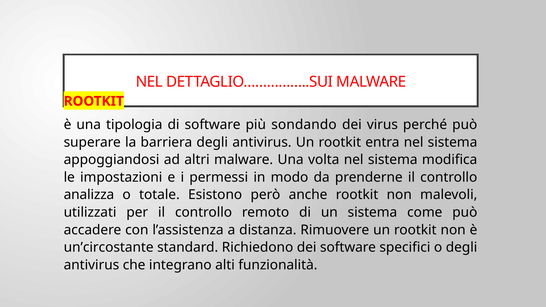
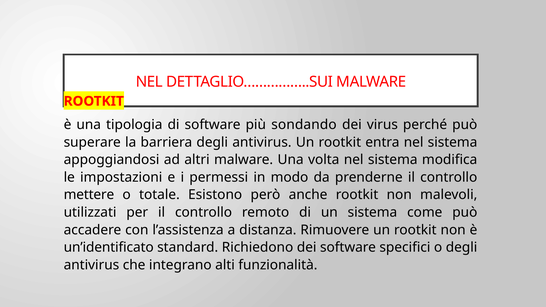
analizza: analizza -> mettere (89, 195)
un’circostante: un’circostante -> un’identificato (109, 247)
